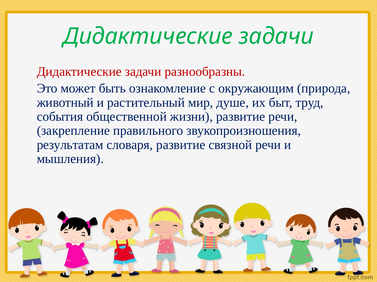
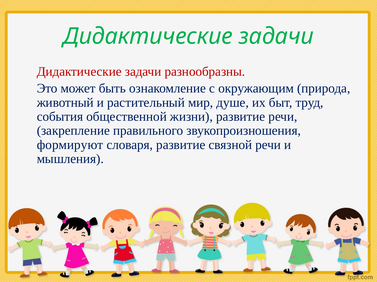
результатам: результатам -> формируют (70, 145)
